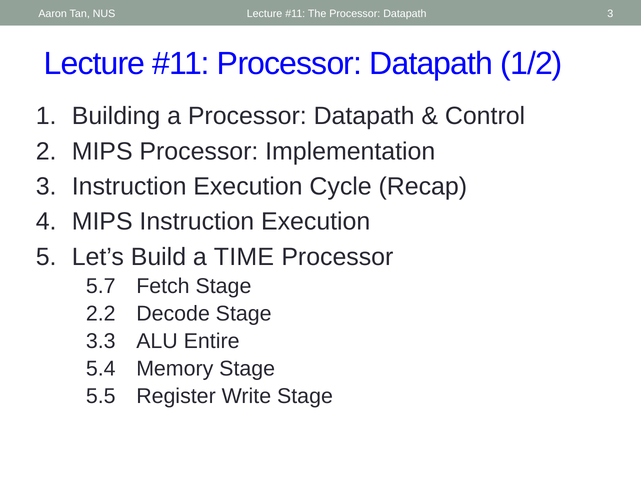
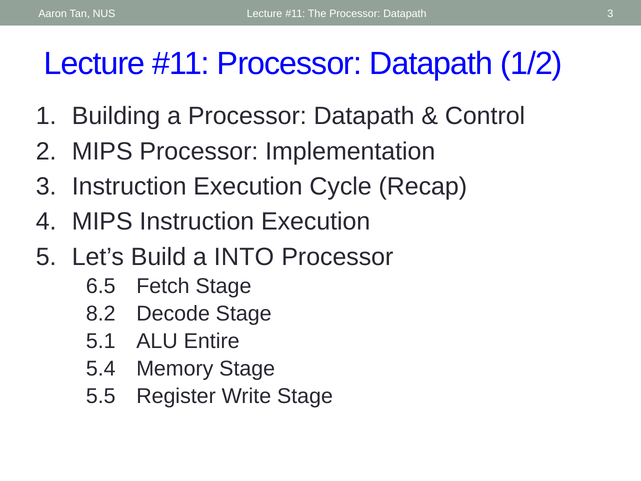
TIME: TIME -> INTO (244, 257)
5.7: 5.7 -> 6.5 (101, 286)
2.2: 2.2 -> 8.2 (101, 314)
3.3: 3.3 -> 5.1 (101, 341)
